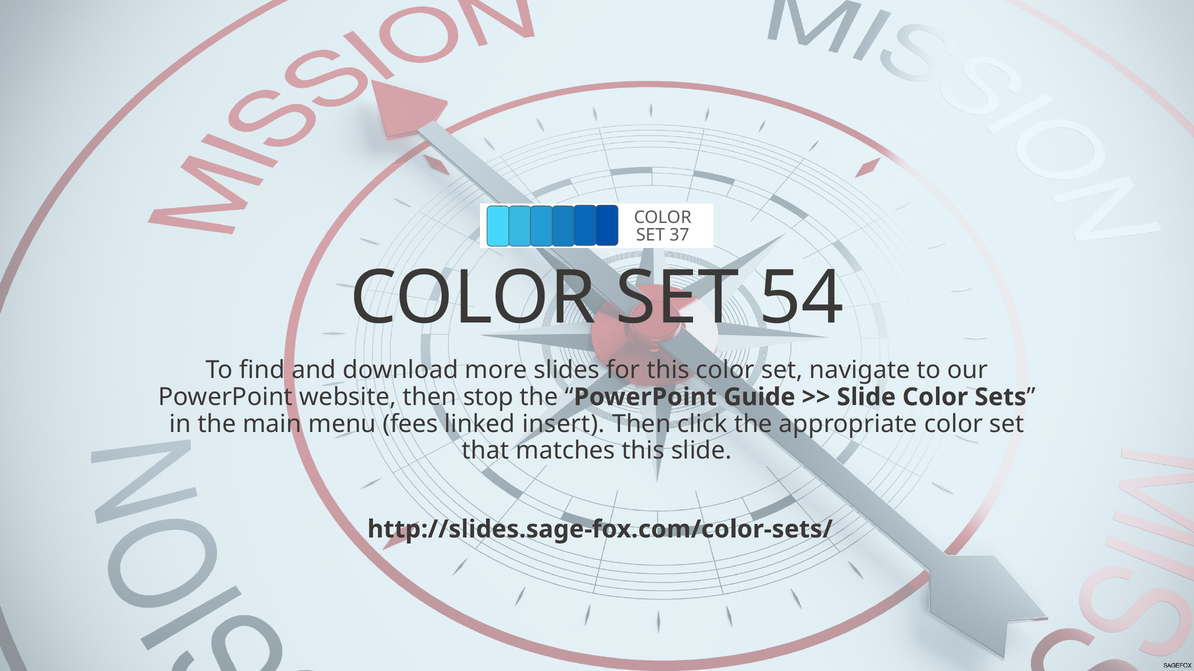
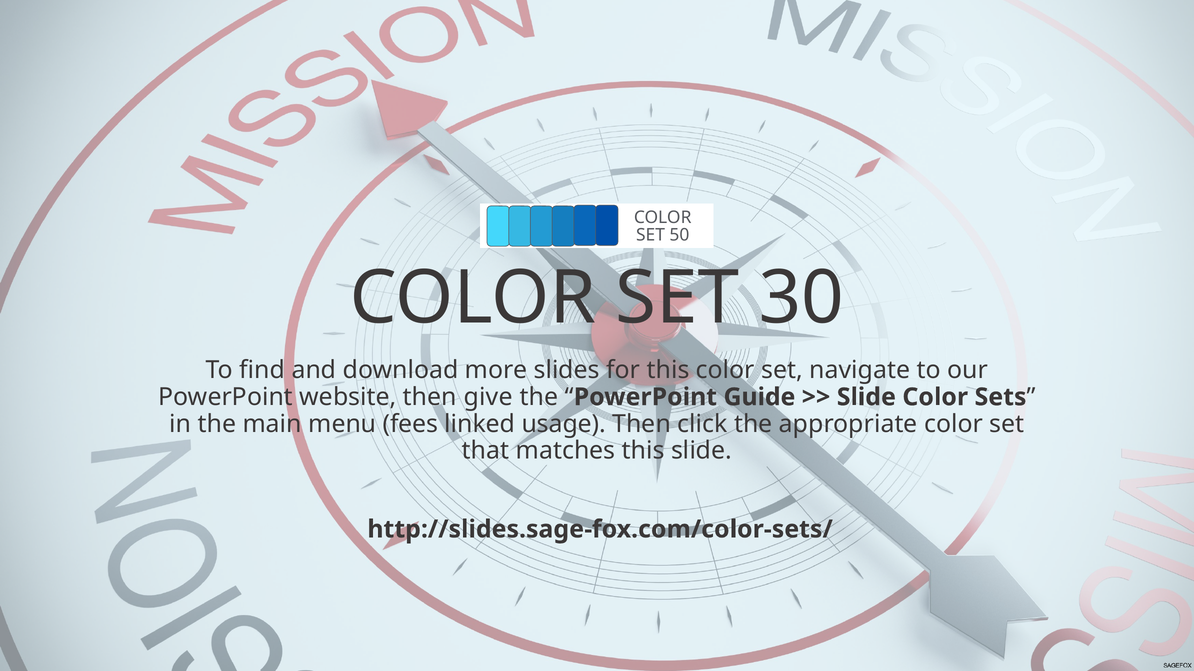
37: 37 -> 50 (679, 235)
54: 54 -> 30 (801, 298)
stop: stop -> give (488, 397)
insert: insert -> usage (564, 424)
